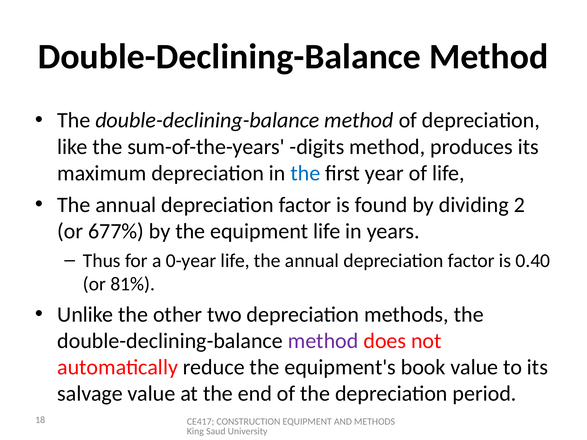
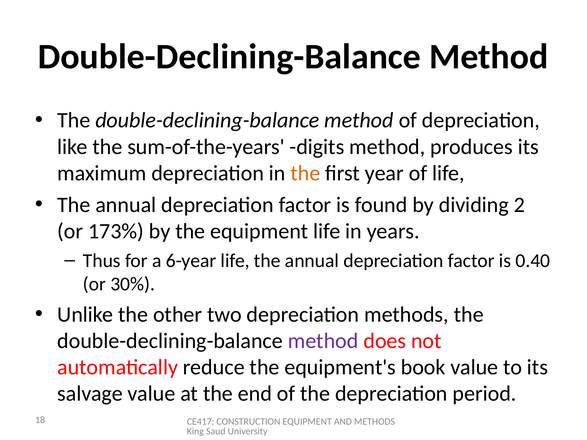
the colour: blue -> orange (305, 173)
677%: 677% -> 173% (116, 231)
0-year: 0-year -> 6-year (191, 261)
81%: 81% -> 30% (133, 284)
